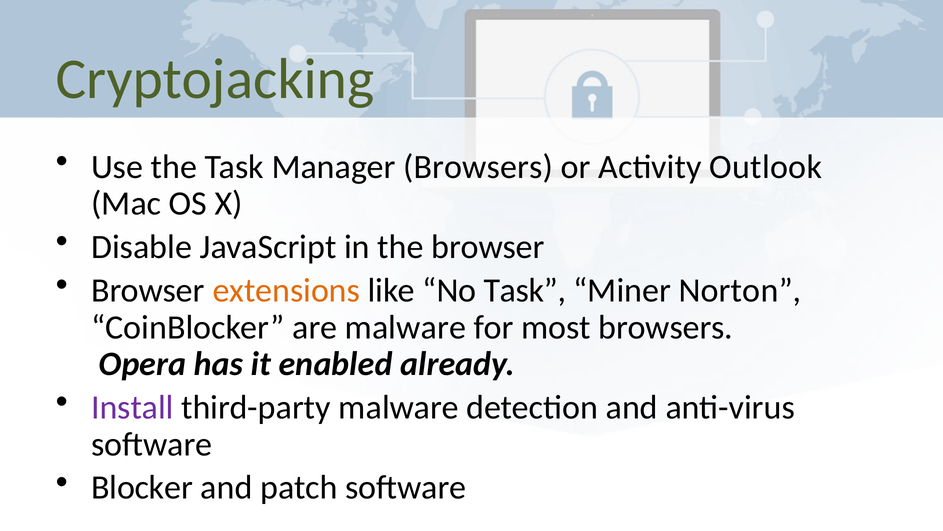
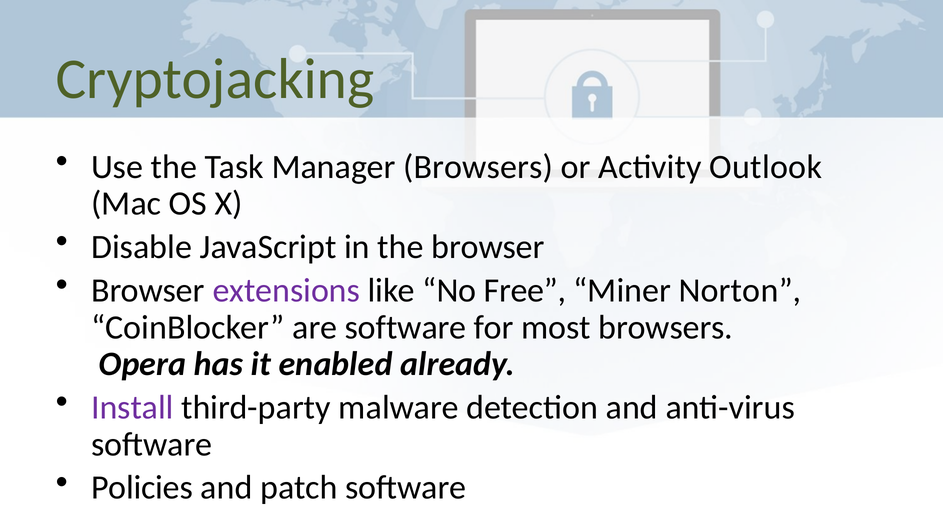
extensions colour: orange -> purple (286, 290)
No Task: Task -> Free (525, 290)
are malware: malware -> software (406, 327)
Blocker: Blocker -> Policies (142, 487)
